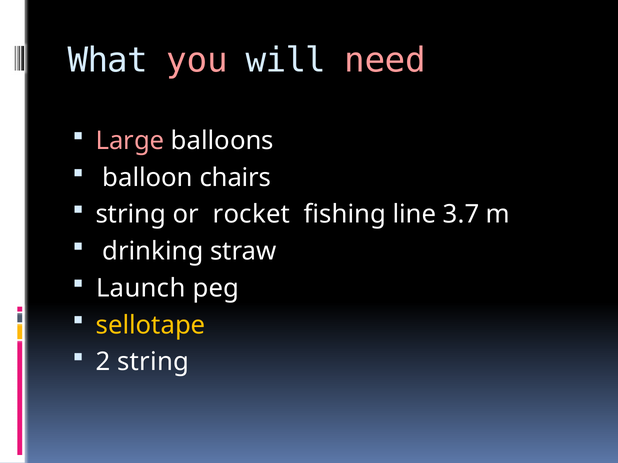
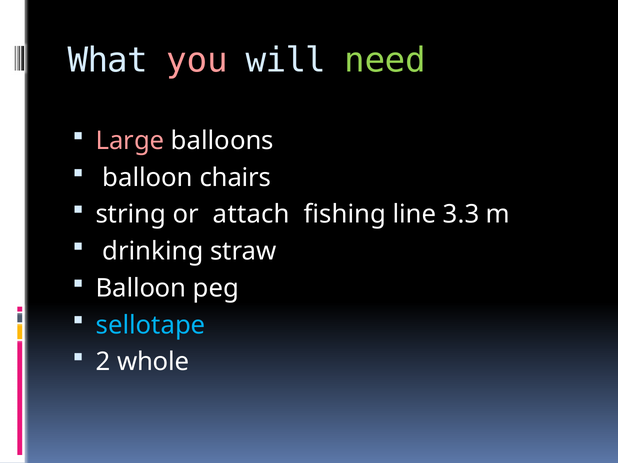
need colour: pink -> light green (385, 61)
rocket: rocket -> attach (251, 215)
3.7: 3.7 -> 3.3 (461, 215)
Launch: Launch -> Balloon (141, 288)
sellotape colour: yellow -> light blue (151, 325)
2 string: string -> whole (153, 362)
